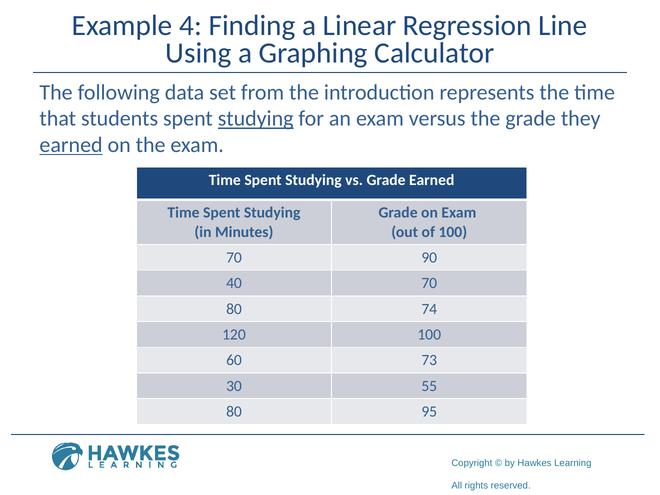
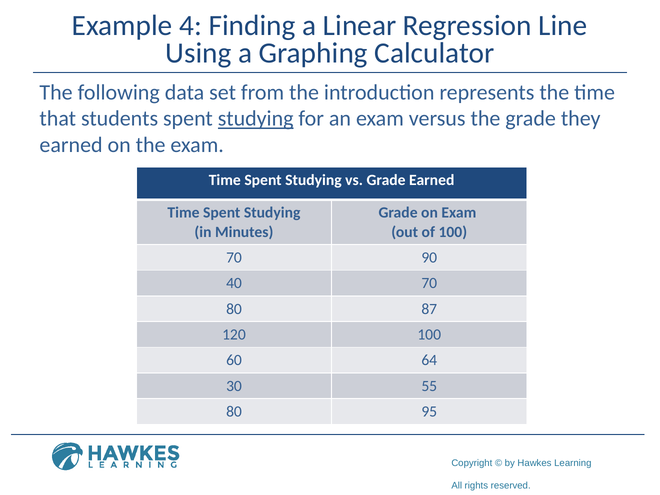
earned underline: present -> none (71, 145)
74: 74 -> 87 (429, 309)
73: 73 -> 64 (429, 360)
